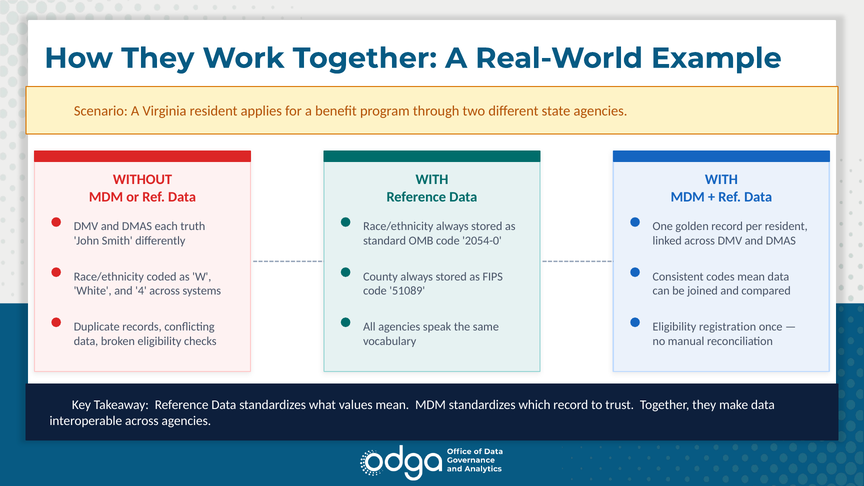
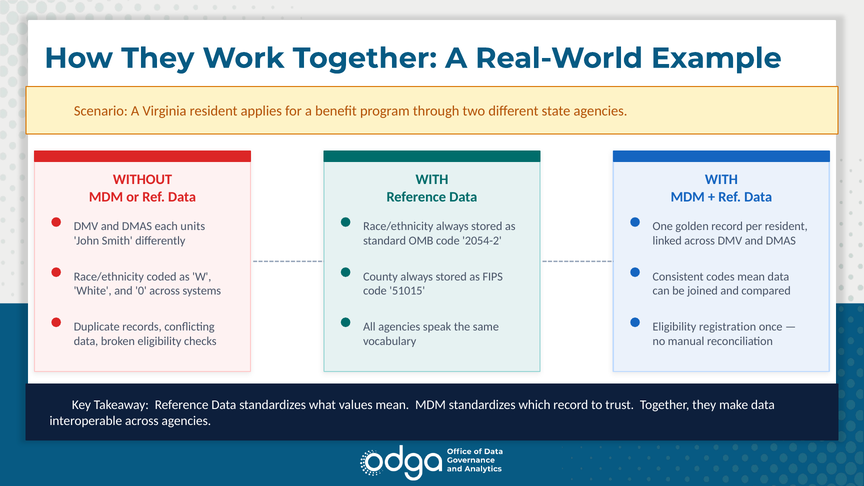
truth: truth -> units (193, 226)
2054-0: 2054-0 -> 2054-2 (482, 241)
4: 4 -> 0 (141, 291)
51089: 51089 -> 51015 (407, 291)
